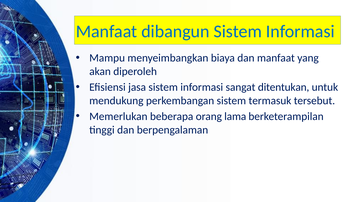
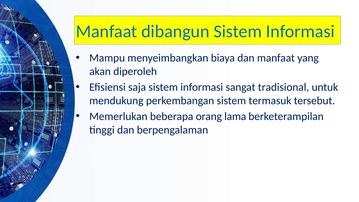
jasa: jasa -> saja (137, 87)
ditentukan: ditentukan -> tradisional (284, 87)
